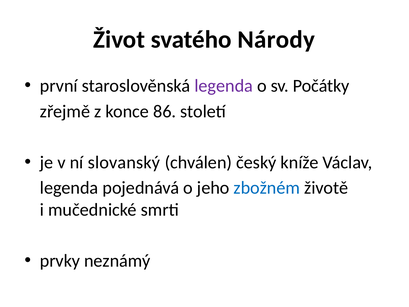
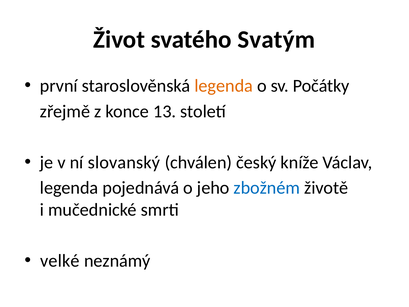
Národy: Národy -> Svatým (276, 40)
legenda colour: purple -> orange (224, 86)
86: 86 -> 13 (165, 111)
prvky: prvky -> velké (60, 260)
